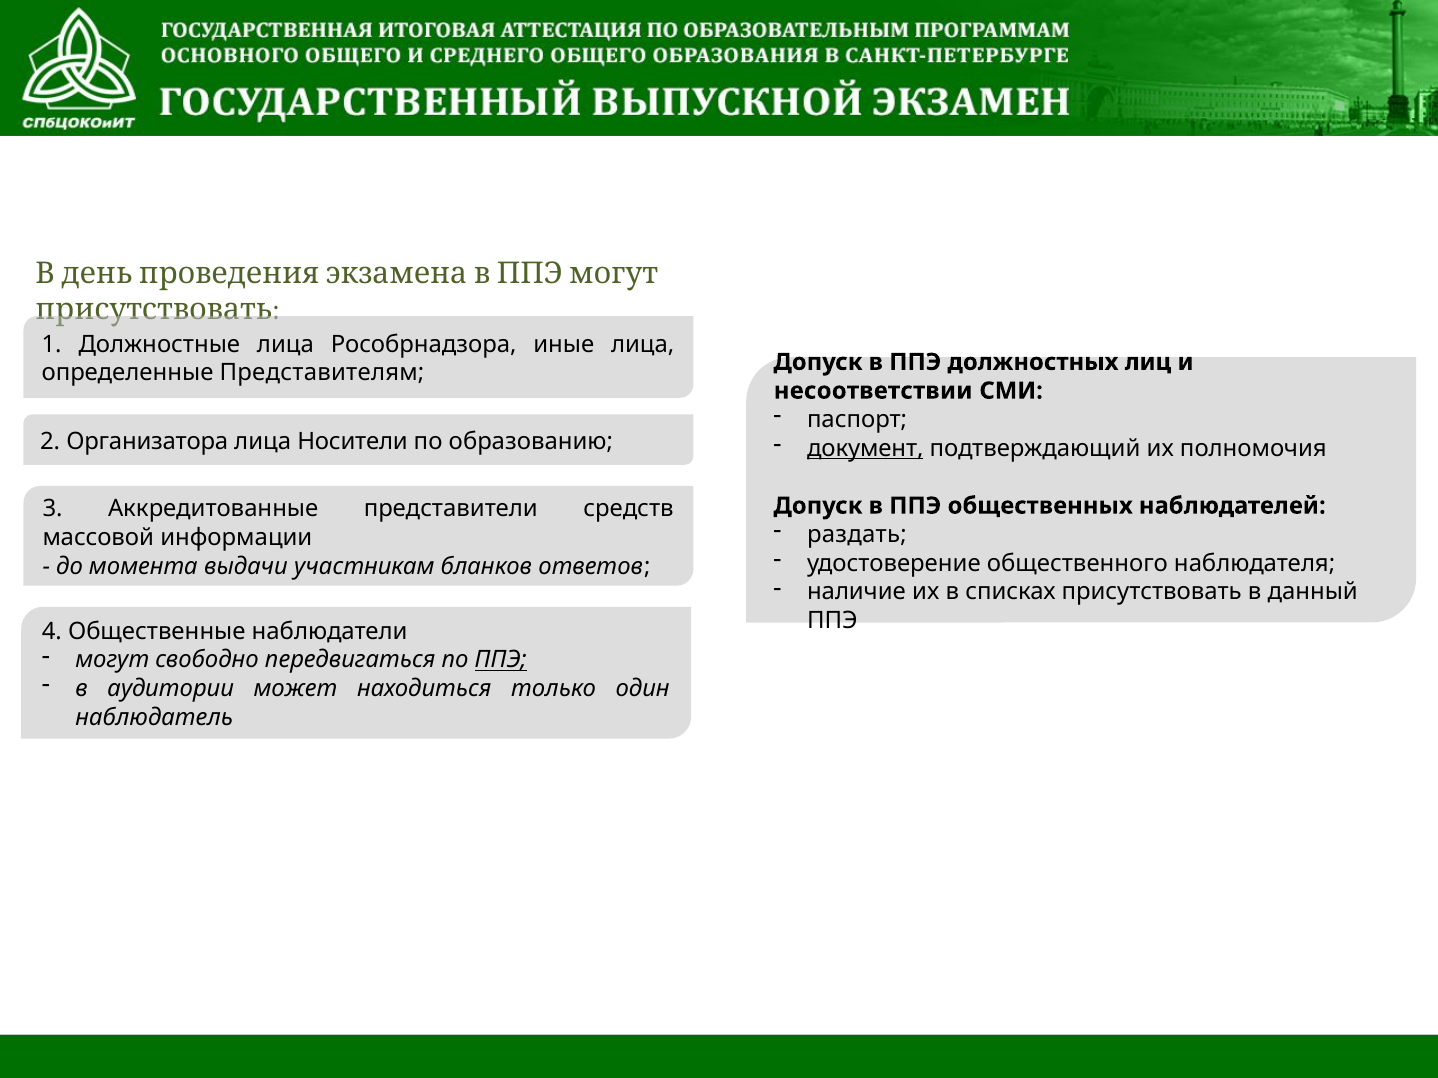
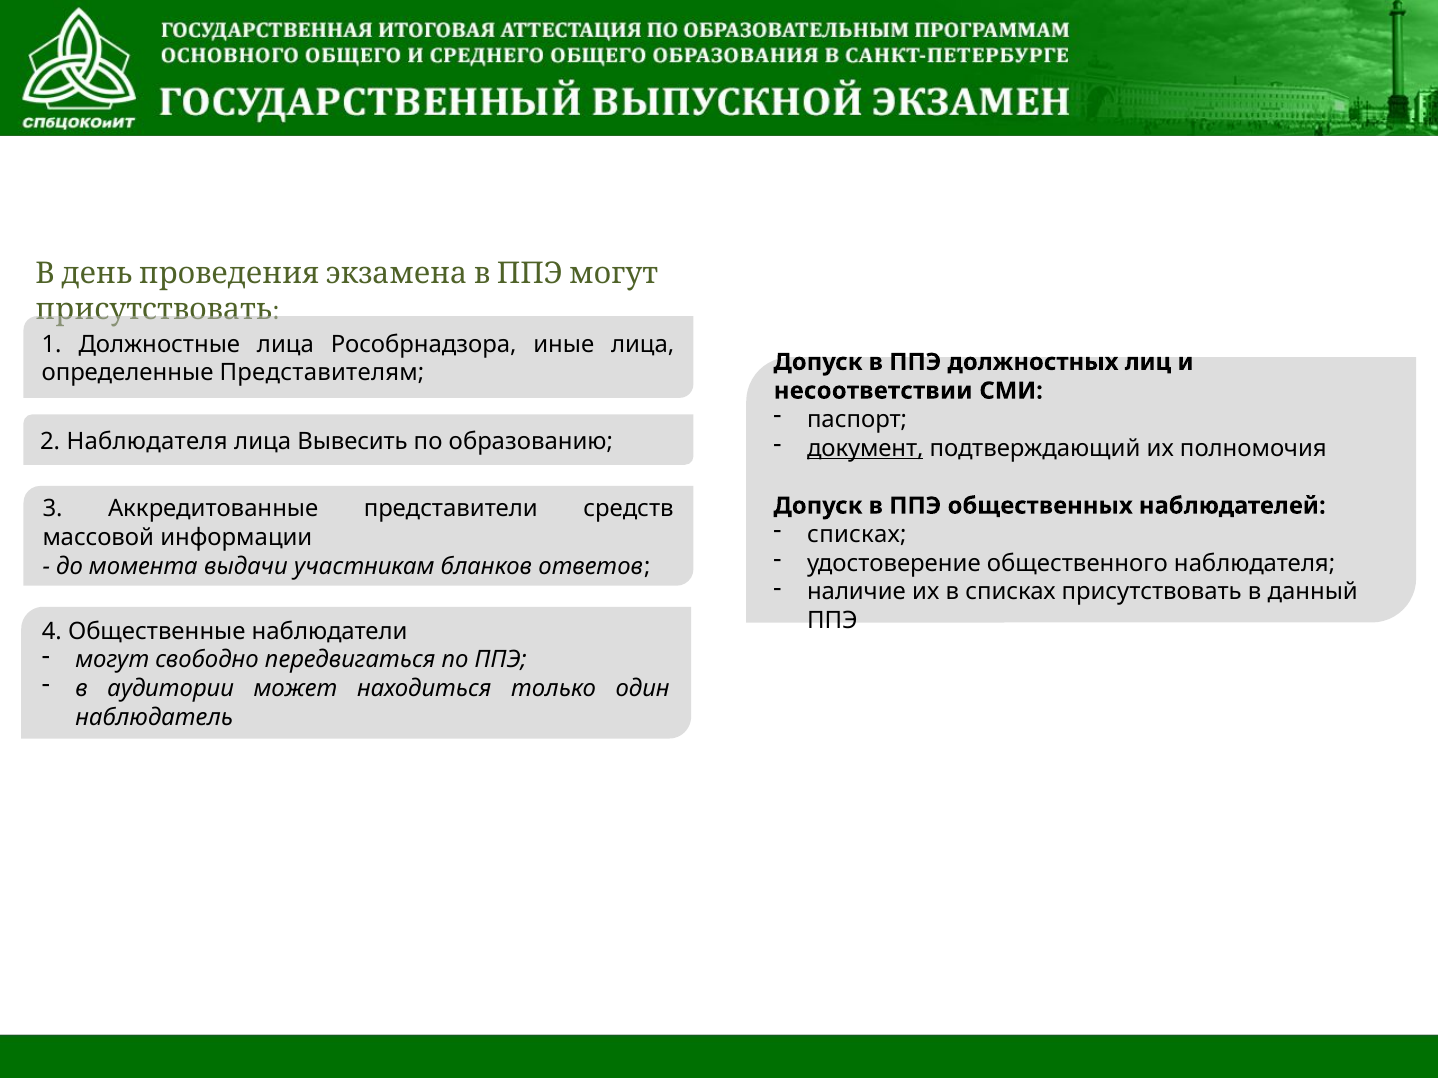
2 Организатора: Организатора -> Наблюдателя (147, 441)
Носители: Носители -> Вывесить (353, 441)
раздать: раздать -> списках (857, 535)
ППЭ underline: present -> none (501, 660)
